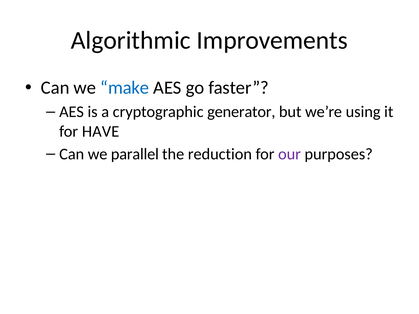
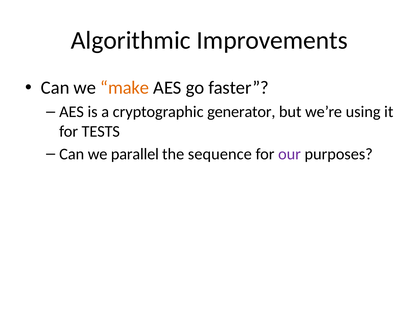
make colour: blue -> orange (125, 88)
HAVE: HAVE -> TESTS (101, 131)
reduction: reduction -> sequence (220, 154)
